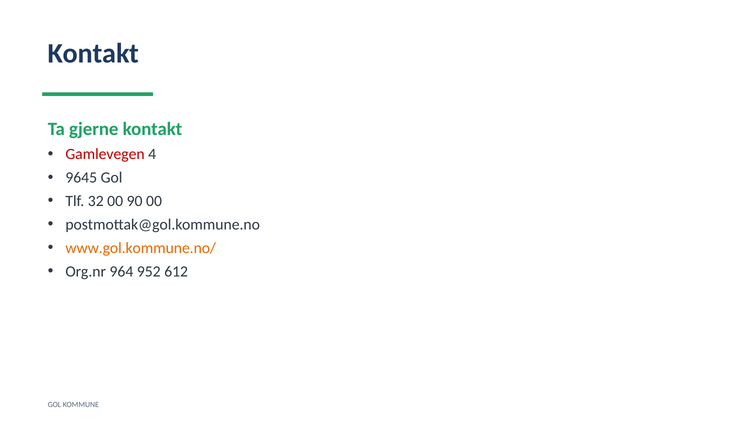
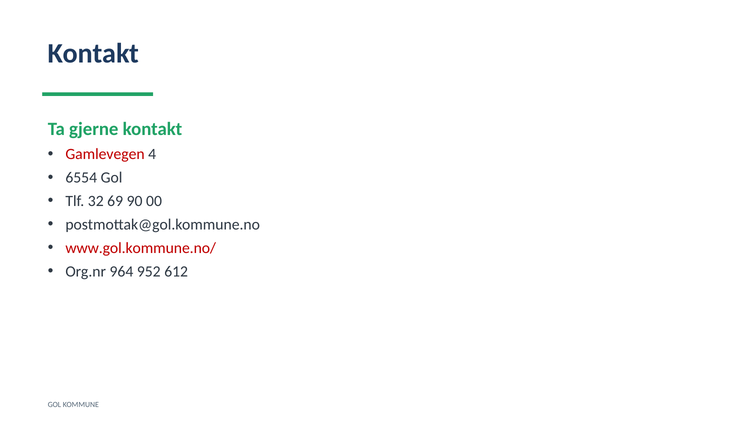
9645: 9645 -> 6554 (81, 178)
32 00: 00 -> 69 (115, 201)
www.gol.kommune.no/ colour: orange -> red (141, 248)
